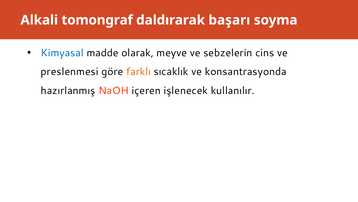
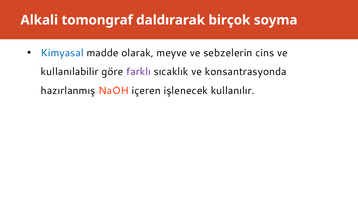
başarı: başarı -> birçok (229, 20)
preslenmesi: preslenmesi -> kullanılabilir (70, 72)
farklı colour: orange -> purple (138, 72)
